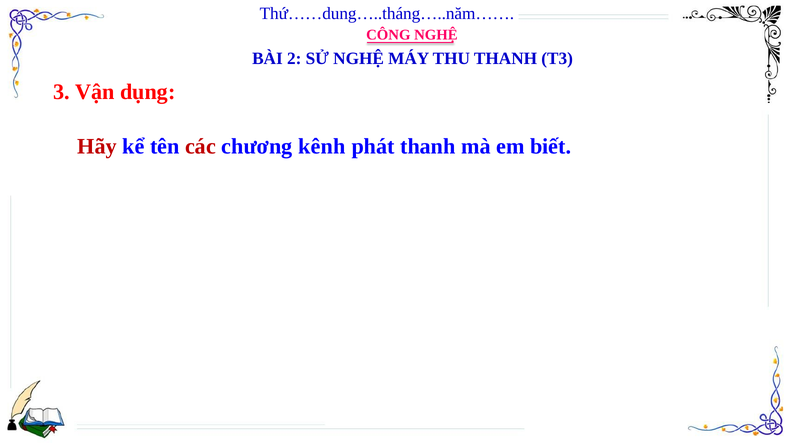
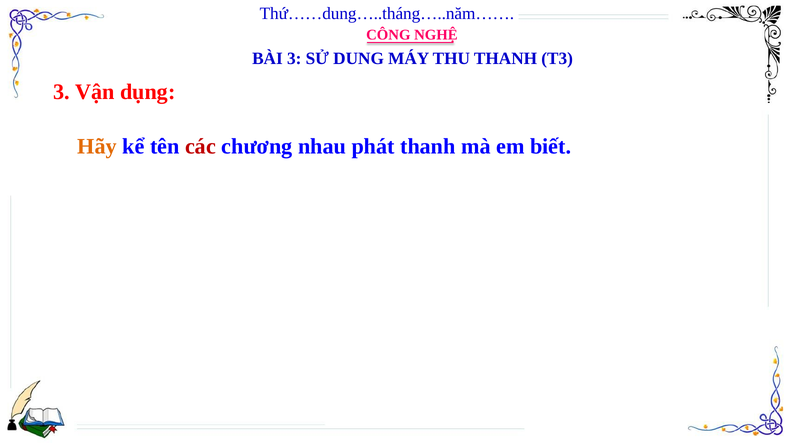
BÀI 2: 2 -> 3 (294, 59)
SỬ NGHỆ: NGHỆ -> DUNG (359, 59)
Hãy colour: red -> orange (97, 146)
kênh: kênh -> nhau (322, 146)
